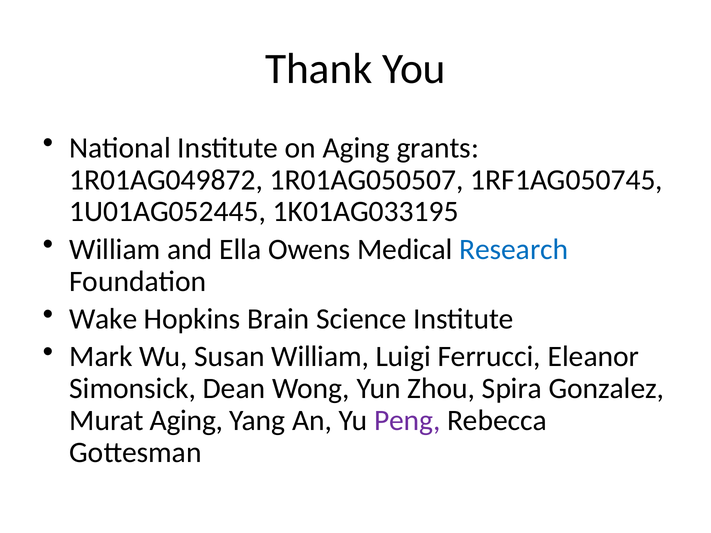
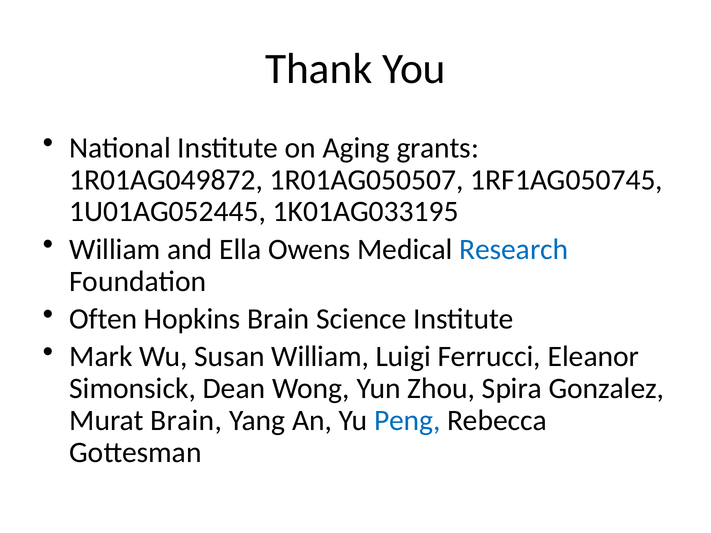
Wake: Wake -> Often (103, 319)
Murat Aging: Aging -> Brain (186, 421)
Peng colour: purple -> blue (407, 421)
